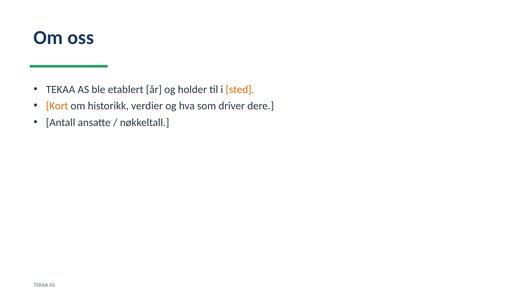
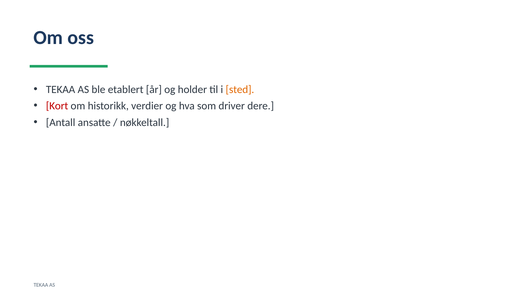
Kort colour: orange -> red (57, 106)
